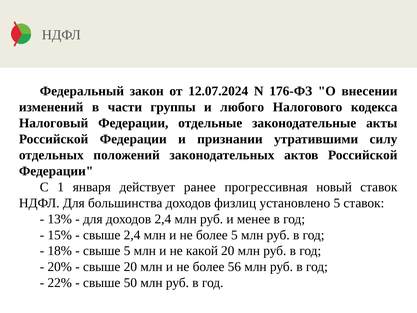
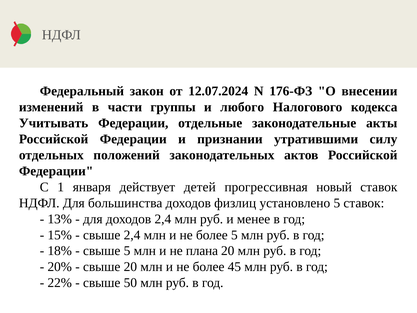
Налоговый: Налоговый -> Учитывать (54, 123)
ранее: ранее -> детей (200, 187)
какой: какой -> плана (202, 251)
56: 56 -> 45 (234, 267)
